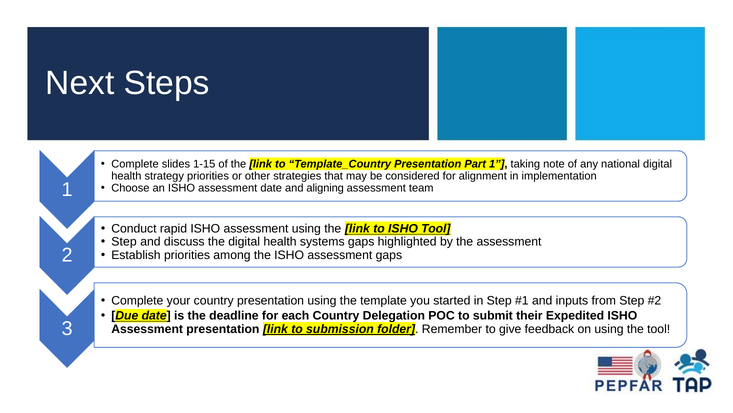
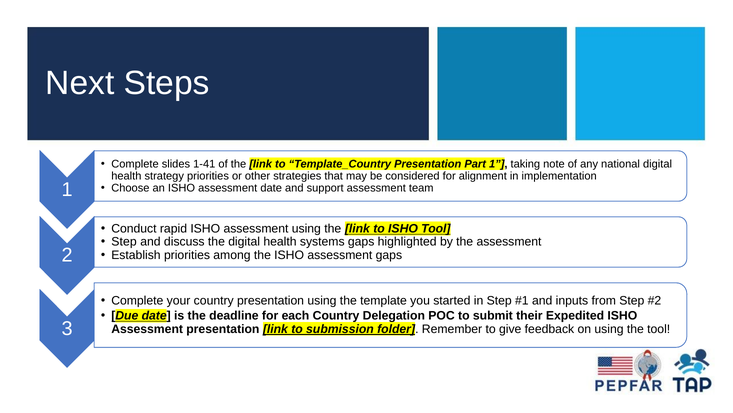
1-15: 1-15 -> 1-41 (204, 164)
aligning: aligning -> support (325, 188)
